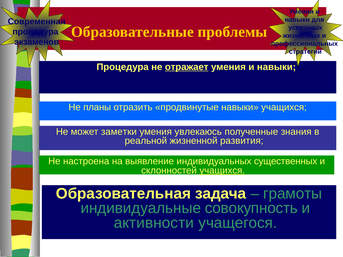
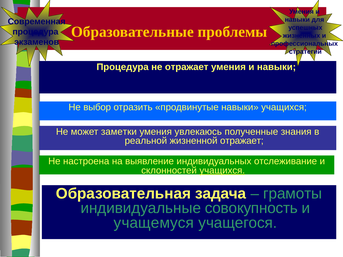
отражает underline: present -> none (187, 67)
планы: планы -> выбор (97, 107)
жизненной развития: развития -> отражает (242, 141)
существенных: существенных -> отслеживание (286, 162)
активности: активности -> учащемуся (154, 223)
